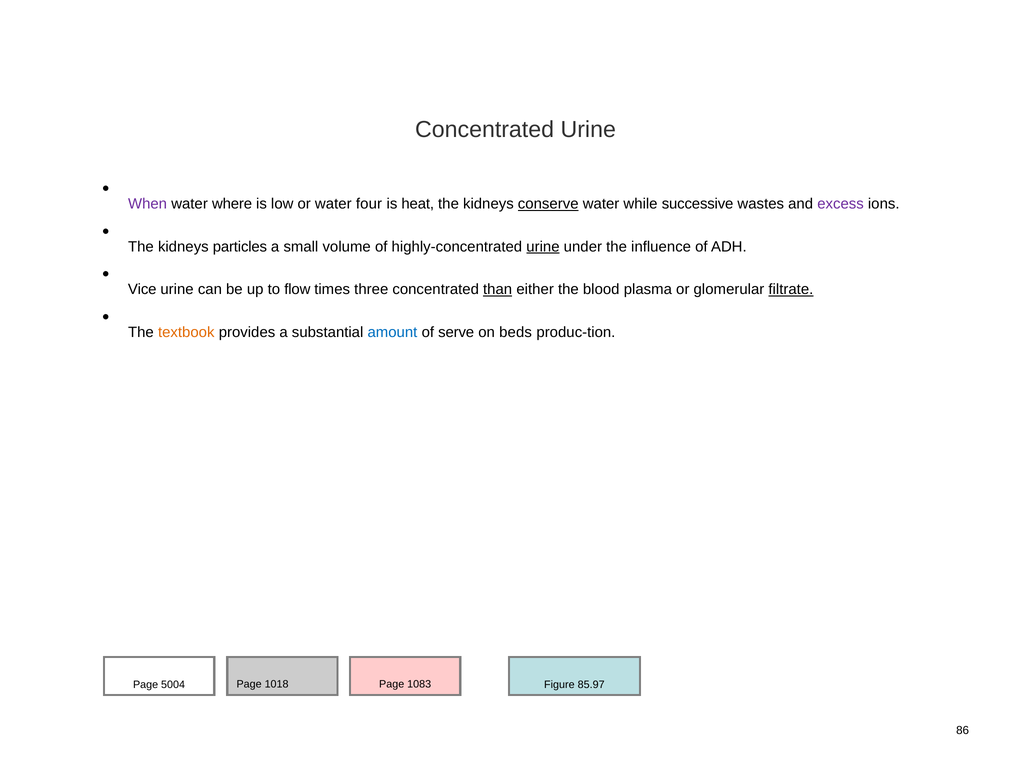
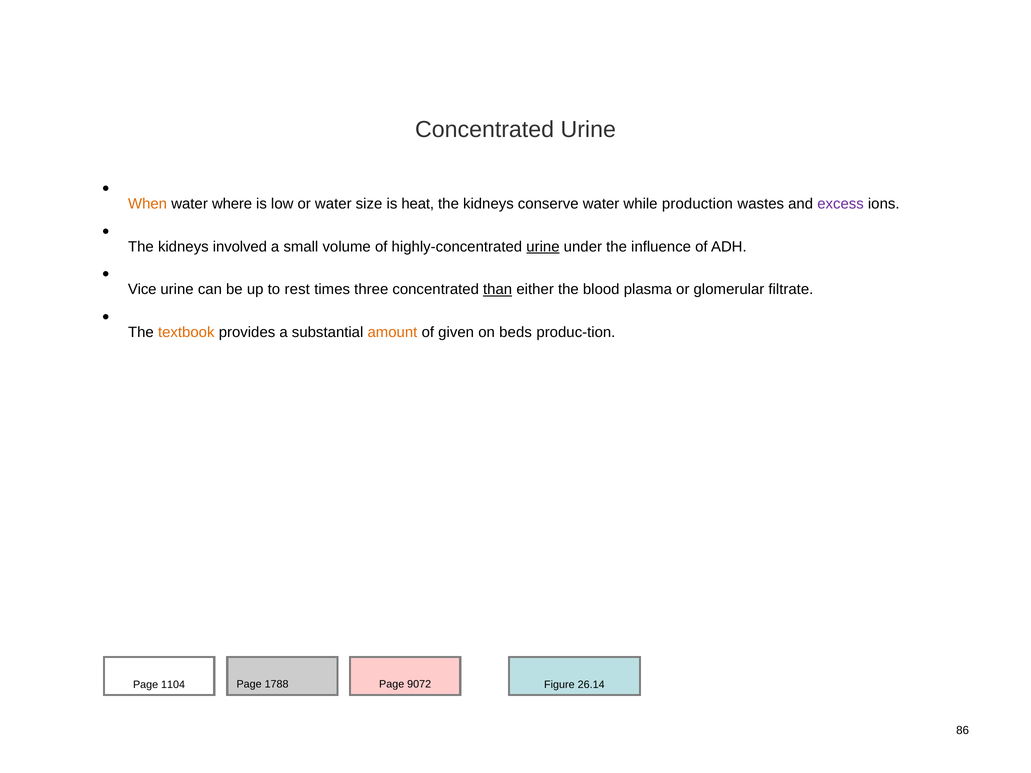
When colour: purple -> orange (148, 204)
four: four -> size (369, 204)
conserve underline: present -> none (548, 204)
successive: successive -> production (697, 204)
particles: particles -> involved (240, 247)
flow: flow -> rest (297, 290)
filtrate underline: present -> none (791, 290)
amount colour: blue -> orange (392, 332)
serve: serve -> given (456, 332)
85.97: 85.97 -> 26.14 (591, 685)
5004: 5004 -> 1104 (173, 685)
1018: 1018 -> 1788 (277, 685)
1083: 1083 -> 9072 (419, 684)
